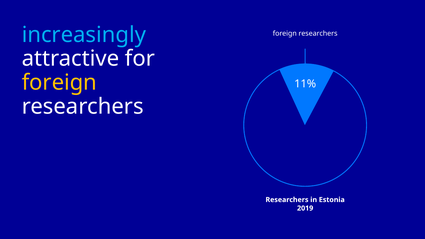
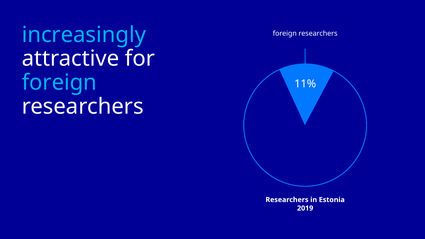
foreign colour: yellow -> light blue (59, 83)
